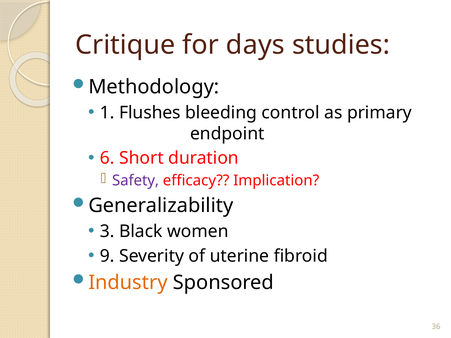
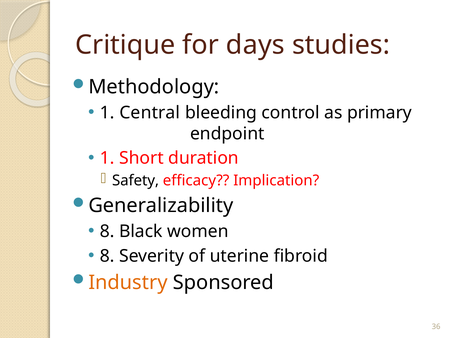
Flushes: Flushes -> Central (150, 113)
6: 6 -> 1 (107, 158)
Safety colour: purple -> black (136, 181)
3: 3 -> 8 (107, 232)
9: 9 -> 8 (107, 256)
